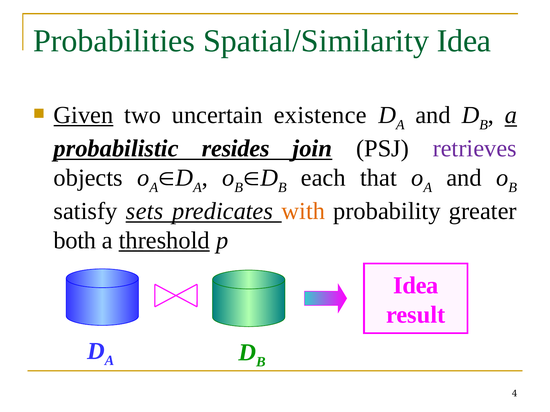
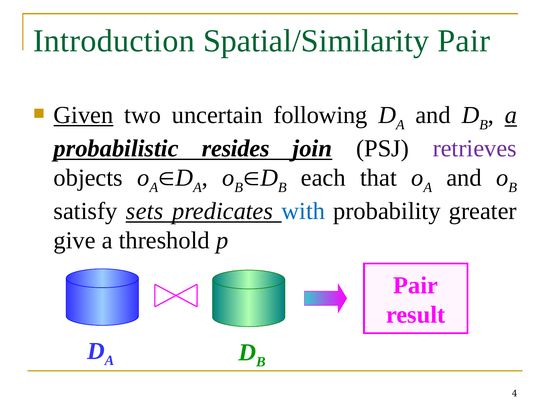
Probabilities: Probabilities -> Introduction (114, 41)
Spatial/Similarity Idea: Idea -> Pair (464, 41)
existence: existence -> following (320, 115)
with colour: orange -> blue (303, 211)
both: both -> give (75, 241)
threshold underline: present -> none (164, 241)
Idea: Idea -> Pair (416, 286)
